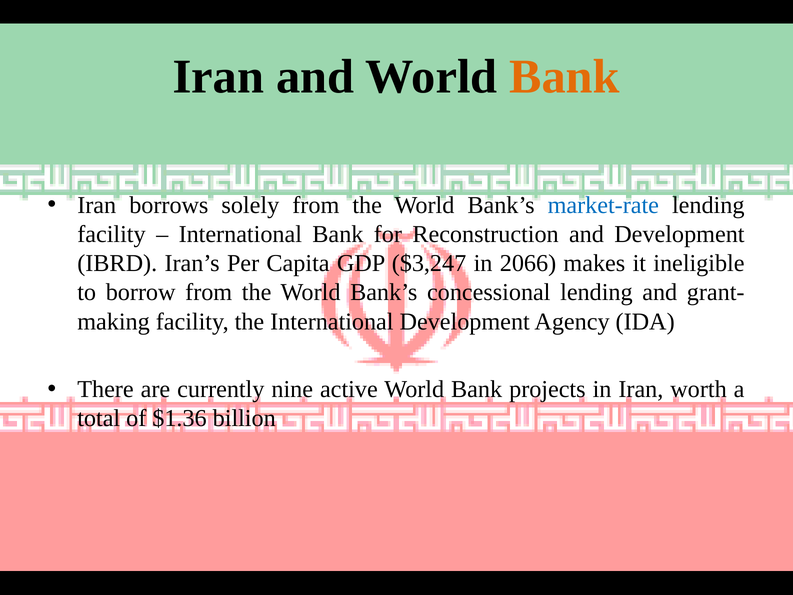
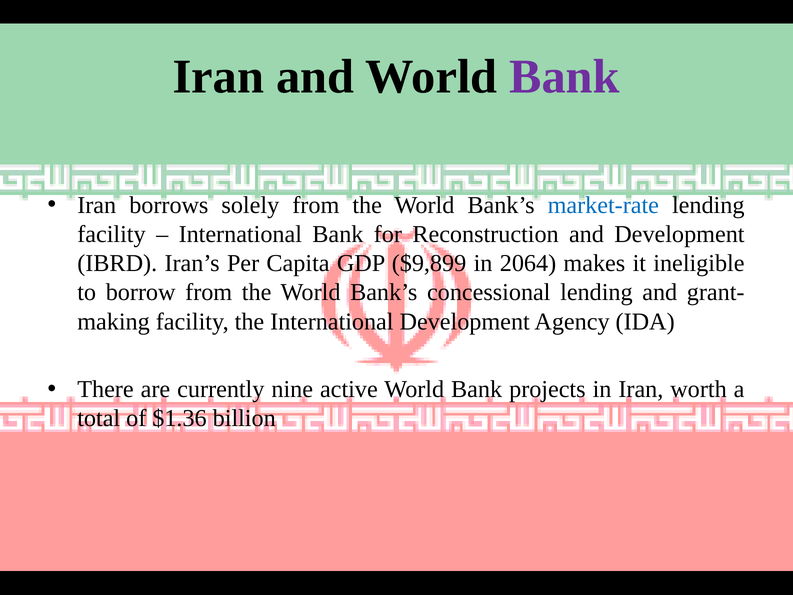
Bank colour: orange -> purple (565, 77)
$3,247: $3,247 -> $9,899 (429, 263)
2066: 2066 -> 2064 (528, 263)
